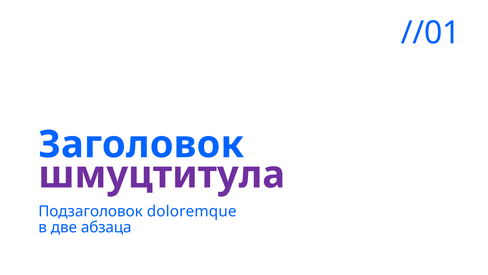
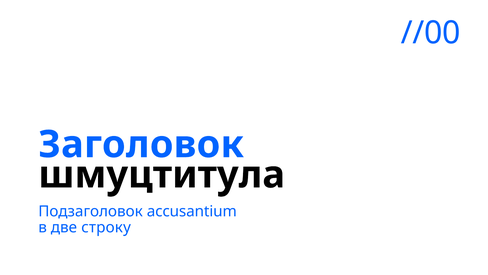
//01: //01 -> //00 (431, 33)
шмуцтитула colour: purple -> black (162, 175)
doloremque: doloremque -> accusantium (192, 211)
абзаца: абзаца -> строку (106, 227)
